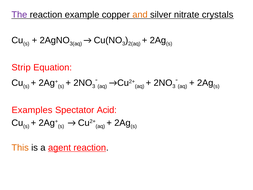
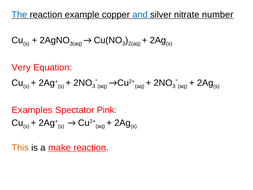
The colour: purple -> blue (19, 15)
and colour: orange -> blue (140, 15)
crystals: crystals -> number (218, 15)
Strip: Strip -> Very (21, 67)
Acid: Acid -> Pink (107, 110)
agent: agent -> make (59, 147)
